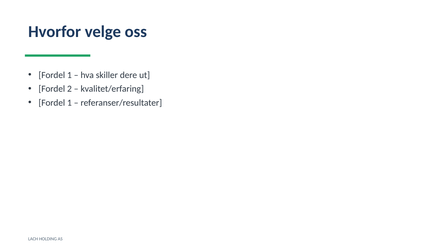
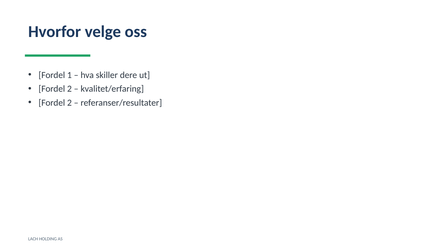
1: 1 -> 2 (69, 103)
